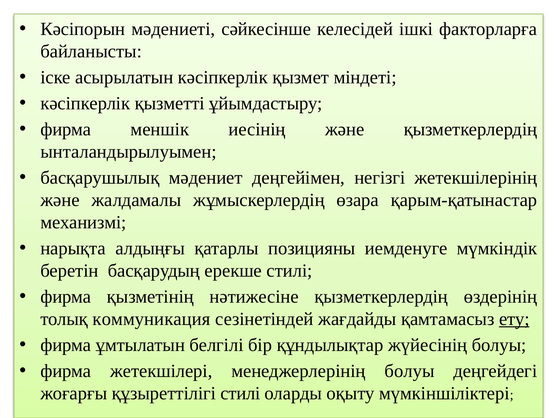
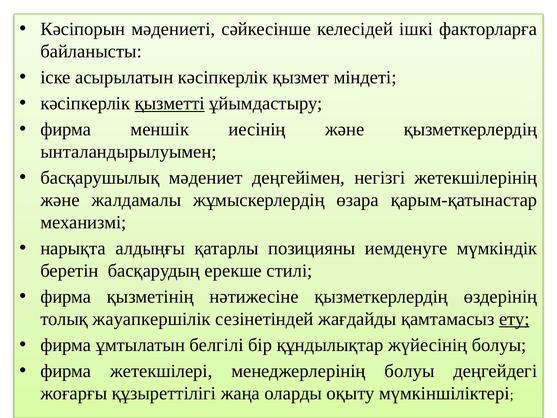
қызметті underline: none -> present (170, 103)
коммуникация: коммуникация -> жауапкершілік (152, 319)
құзыреттілігі стилі: стилі -> жаңа (240, 393)
